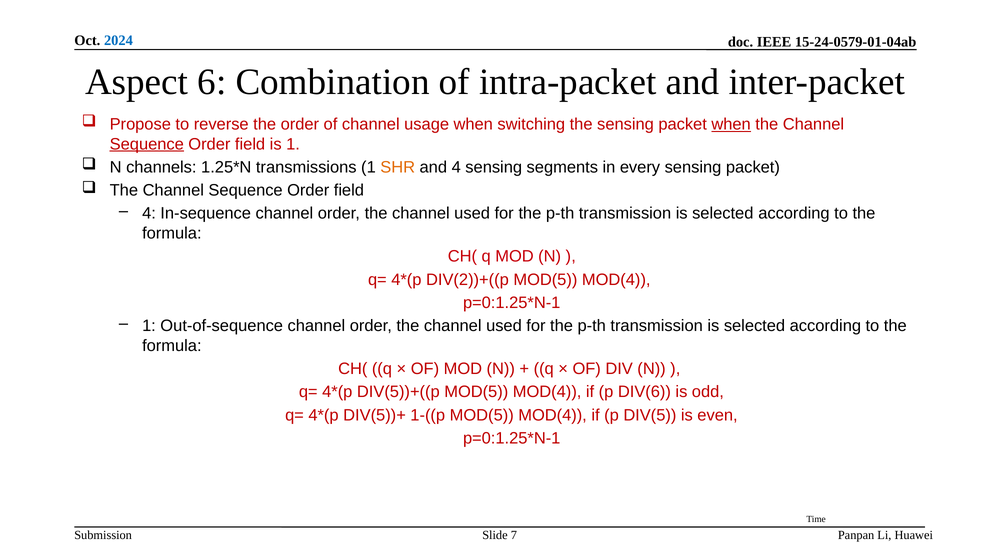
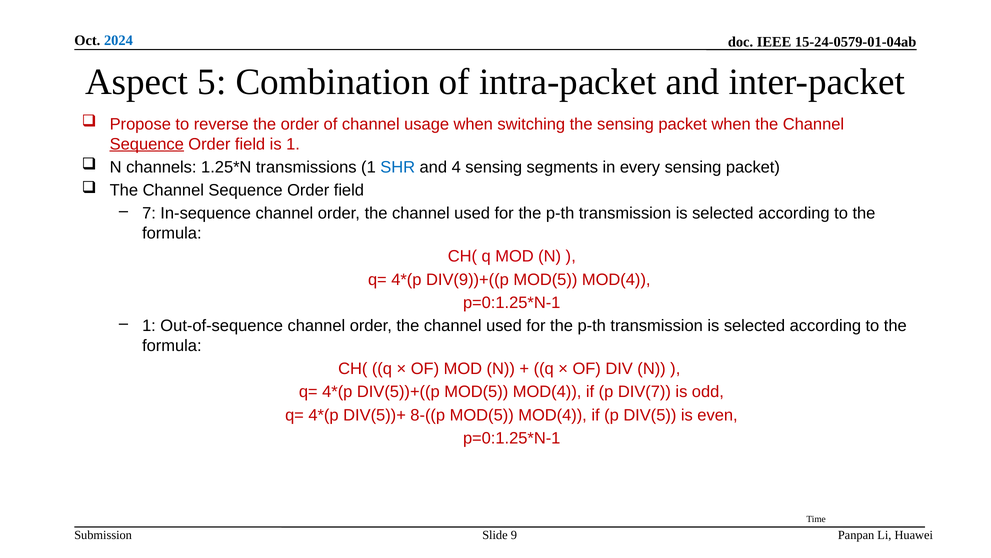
6: 6 -> 5 (212, 82)
when underline: present -> none (731, 124)
SHR colour: orange -> blue (398, 167)
4: 4 -> 7 (149, 213)
DIV(2))+((p: DIV(2))+((p -> DIV(9))+((p (467, 279)
DIV(6: DIV(6 -> DIV(7 (644, 392)
1-((p: 1-((p -> 8-((p (428, 415)
7: 7 -> 9 (514, 535)
